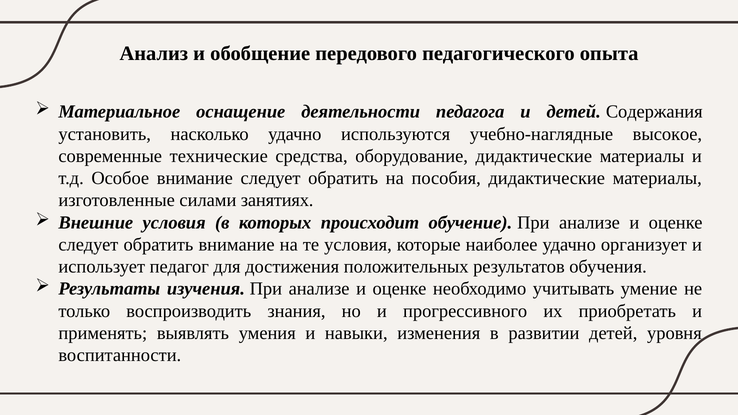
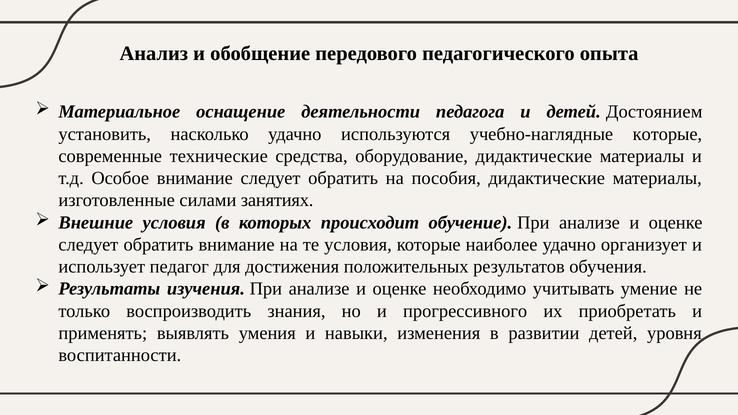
Содержания: Содержания -> Достоянием (654, 112)
учебно-наглядные высокое: высокое -> которые (667, 134)
